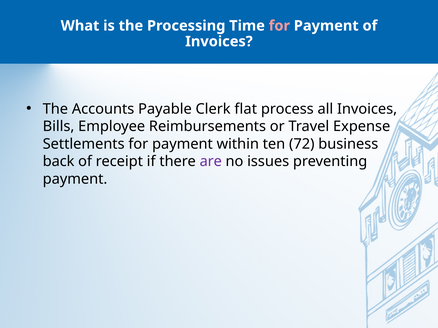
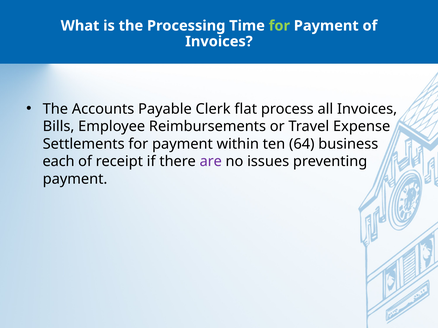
for colour: pink -> light green (279, 26)
72: 72 -> 64 (302, 144)
back: back -> each (59, 162)
